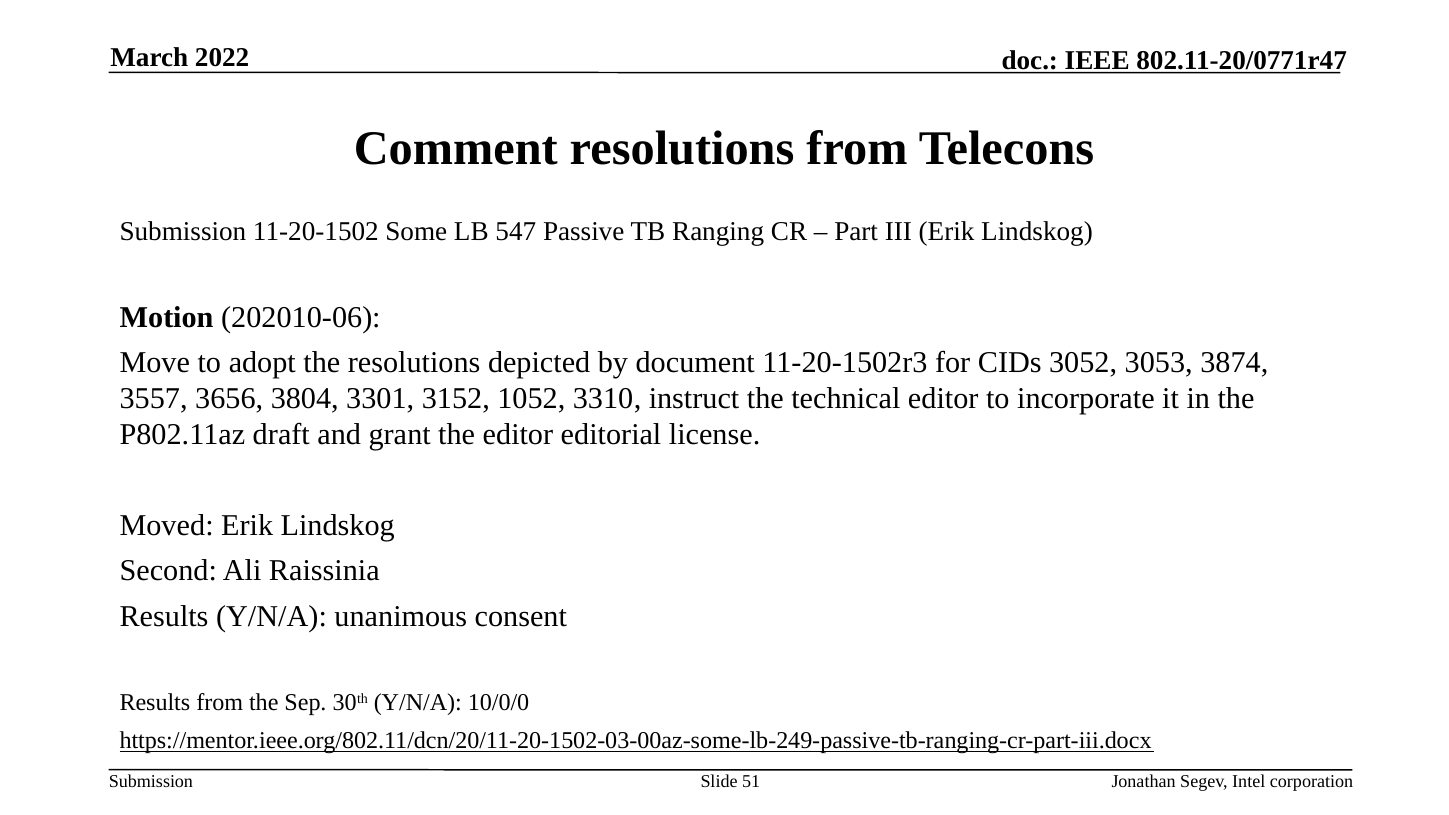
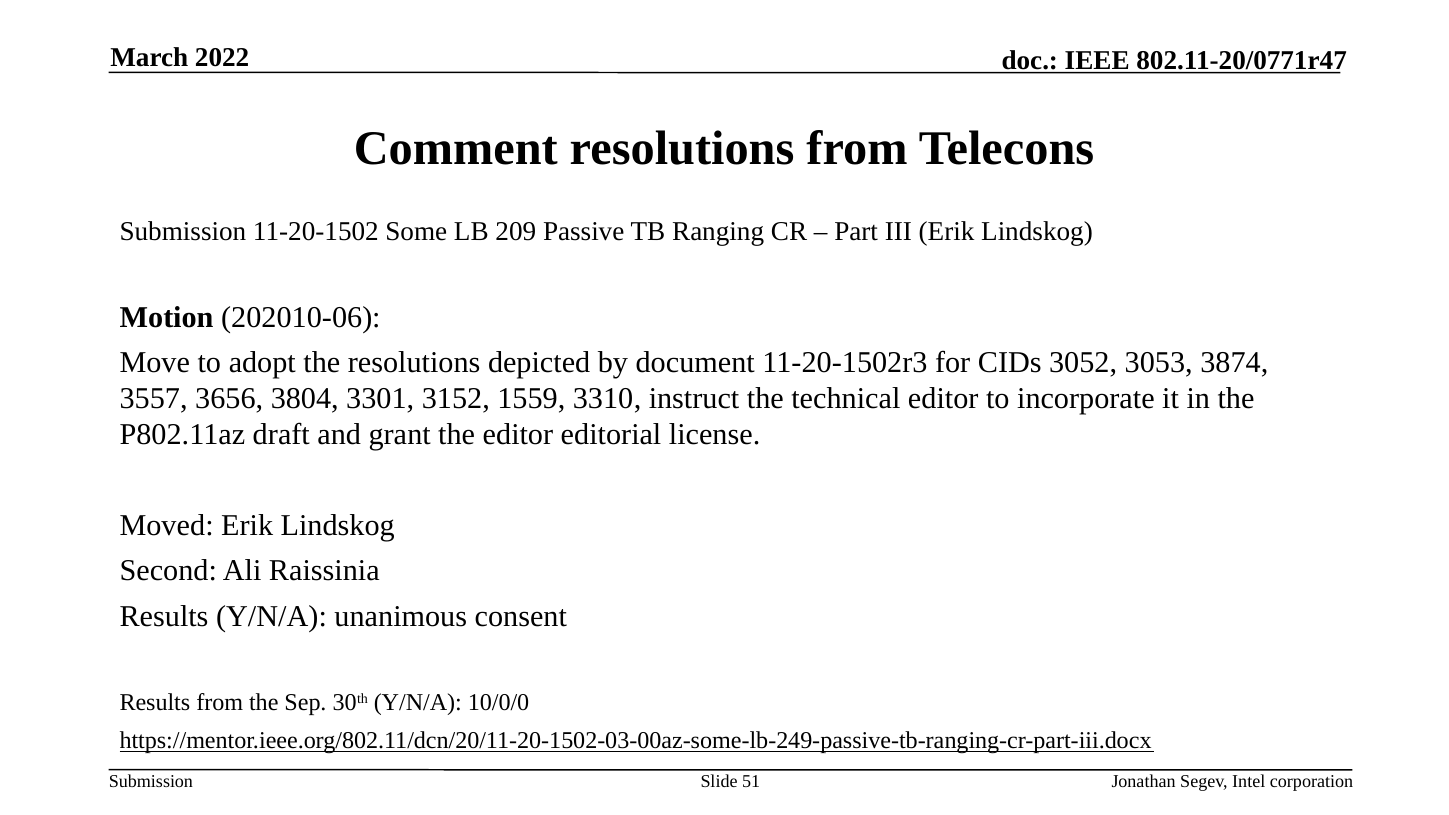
547: 547 -> 209 (516, 232)
1052: 1052 -> 1559 (531, 399)
